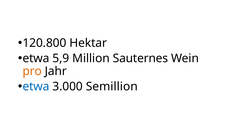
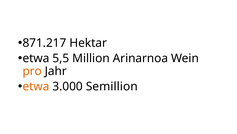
120.800: 120.800 -> 871.217 (44, 43)
5,9: 5,9 -> 5,5 (61, 58)
Sauternes: Sauternes -> Arinarnoa (140, 58)
etwa colour: blue -> orange (36, 86)
